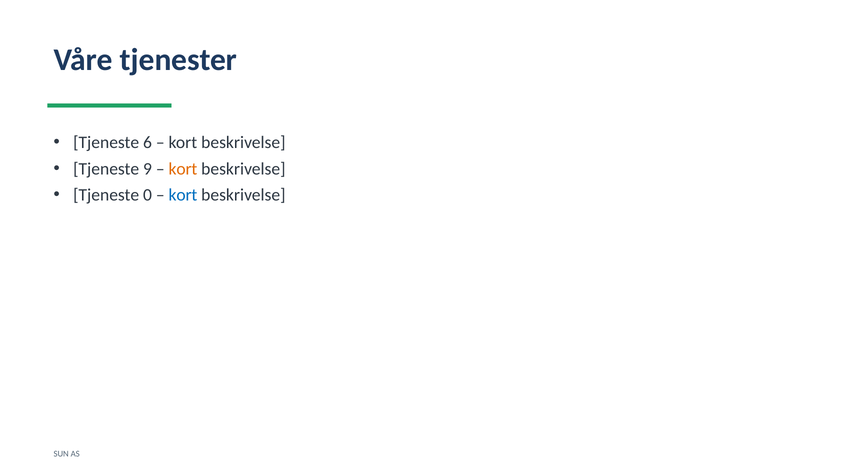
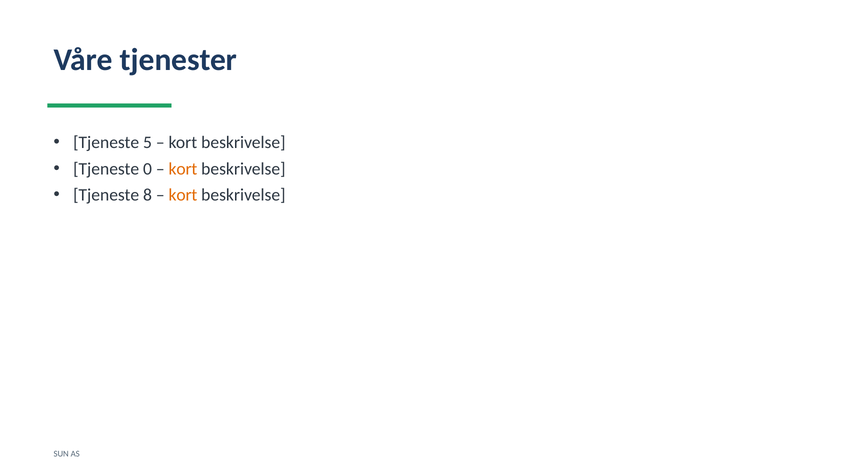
6: 6 -> 5 (147, 142)
9: 9 -> 0 (147, 169)
0: 0 -> 8 (147, 195)
kort colour: blue -> orange (183, 195)
